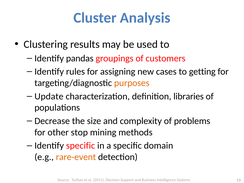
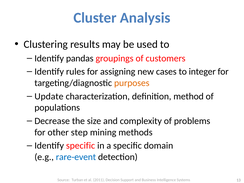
getting: getting -> integer (202, 72)
libraries: libraries -> method (189, 96)
stop: stop -> step (79, 132)
rare-event colour: orange -> blue (76, 157)
